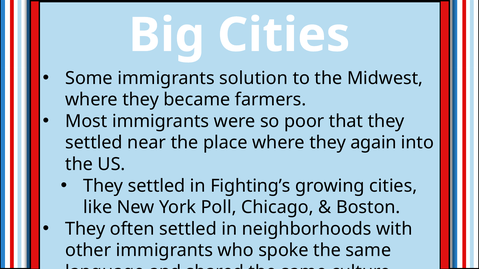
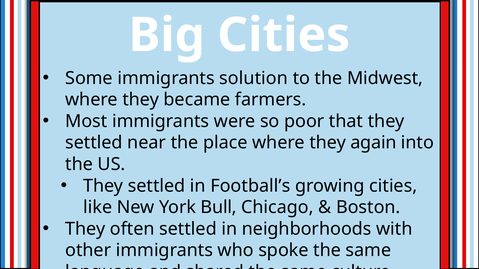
Fighting’s: Fighting’s -> Football’s (250, 186)
Poll: Poll -> Bull (219, 208)
